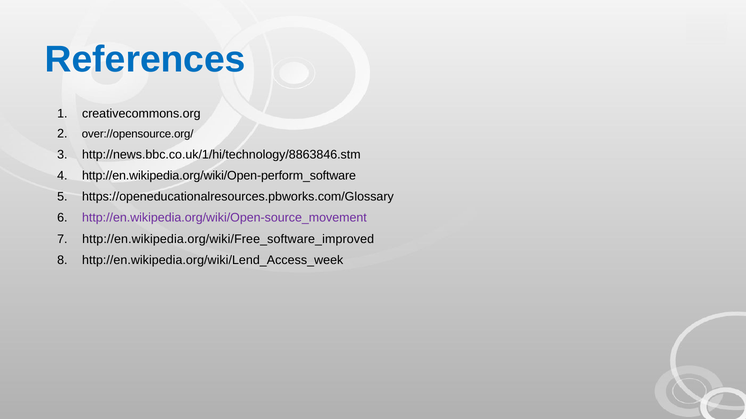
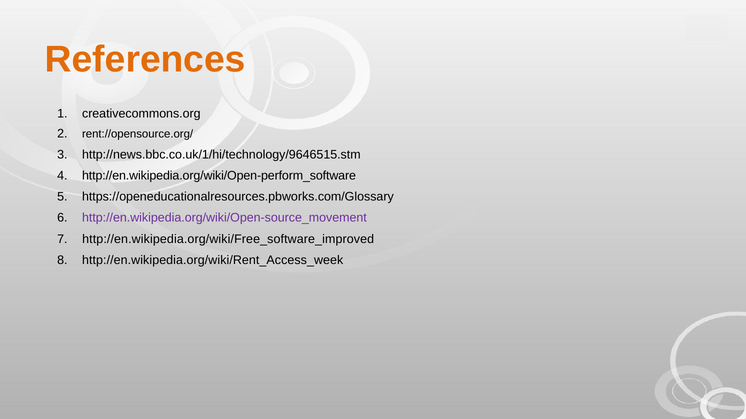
References colour: blue -> orange (145, 60)
over://opensource.org/: over://opensource.org/ -> rent://opensource.org/ (138, 134)
http://news.bbc.co.uk/1/hi/technology/8863846.stm: http://news.bbc.co.uk/1/hi/technology/8863846.stm -> http://news.bbc.co.uk/1/hi/technology/9646515.stm (221, 155)
http://en.wikipedia.org/wiki/Lend_Access_week: http://en.wikipedia.org/wiki/Lend_Access_week -> http://en.wikipedia.org/wiki/Rent_Access_week (213, 260)
